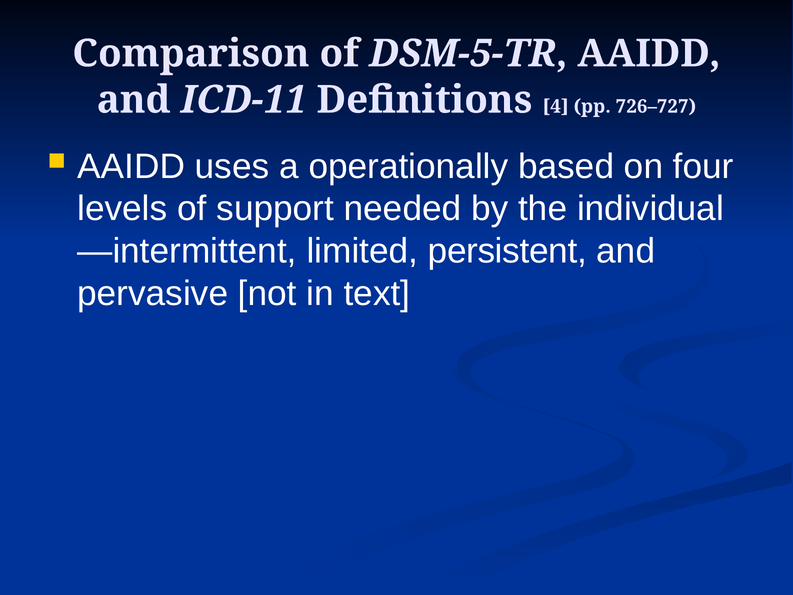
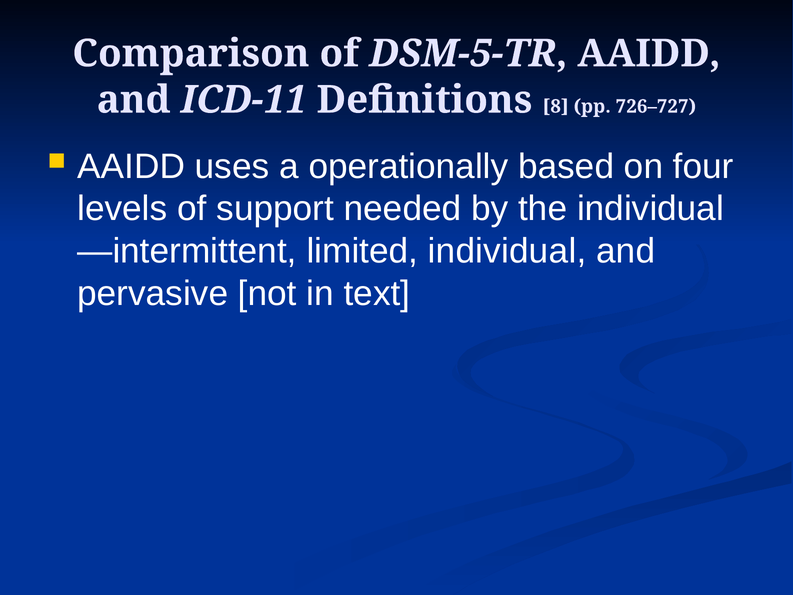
4: 4 -> 8 (556, 106)
limited persistent: persistent -> individual (507, 251)
